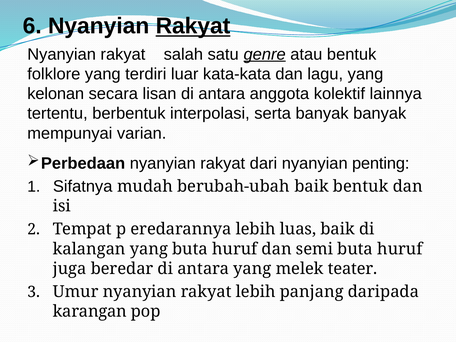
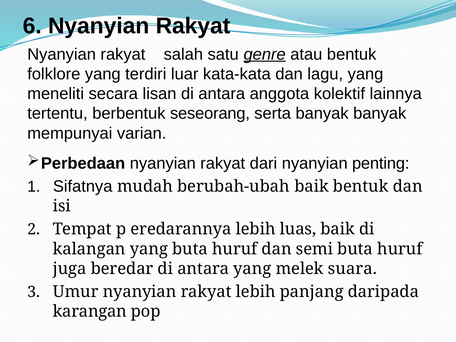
Rakyat underline: present -> none (193, 26)
kelonan: kelonan -> meneliti (56, 94)
interpolasi: interpolasi -> seseorang (210, 113)
teater: teater -> suara (352, 269)
